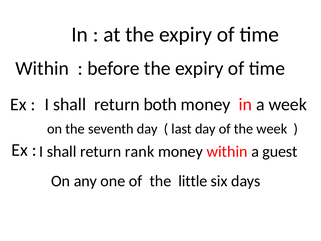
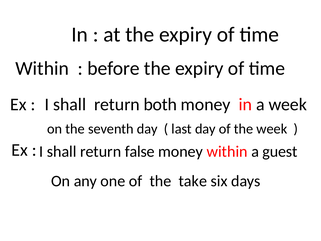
rank: rank -> false (140, 151)
little: little -> take (193, 181)
